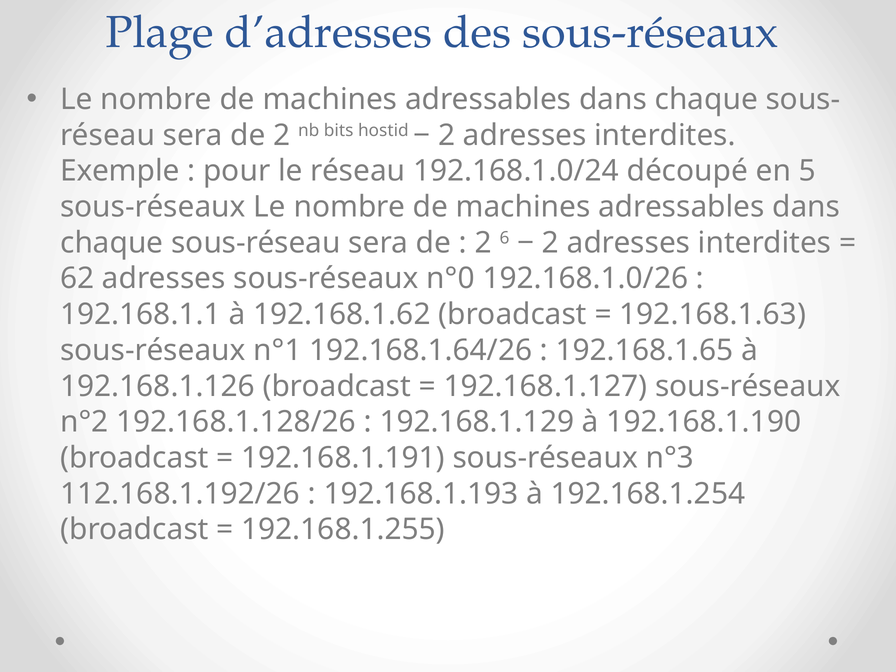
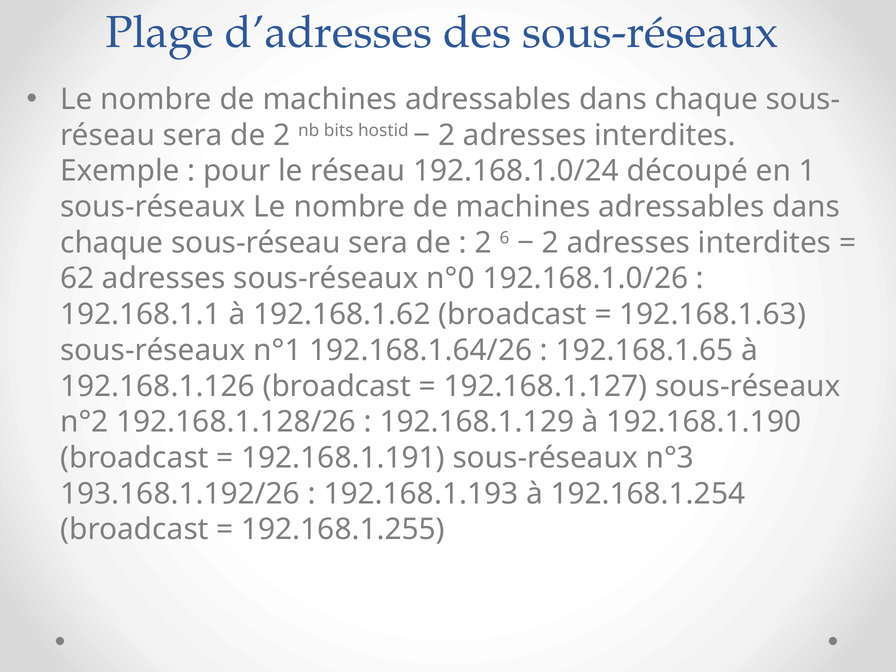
5: 5 -> 1 (807, 171)
112.168.1.192/26: 112.168.1.192/26 -> 193.168.1.192/26 (180, 494)
